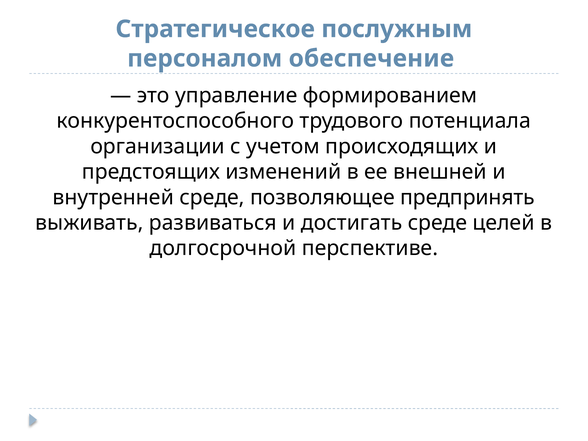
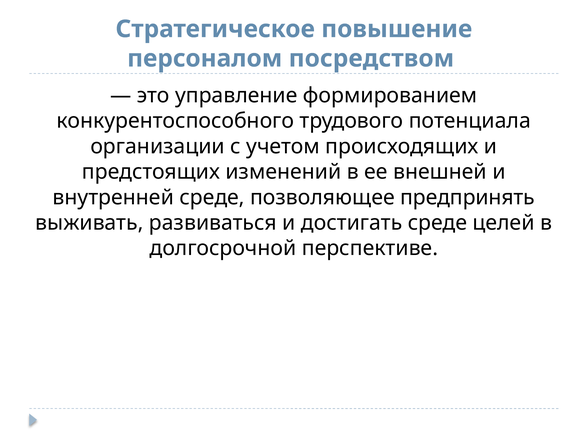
послужным: послужным -> повышение (397, 29)
обеспечение: обеспечение -> посредством (371, 58)
